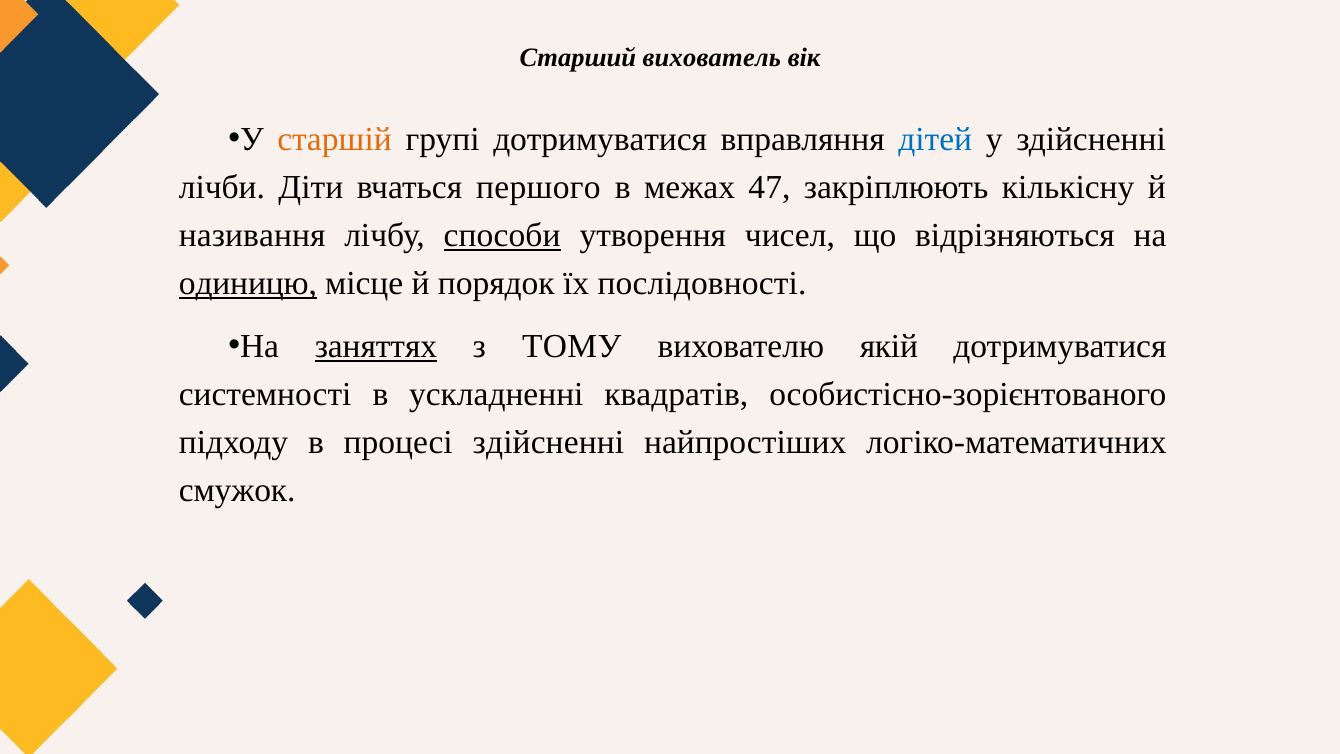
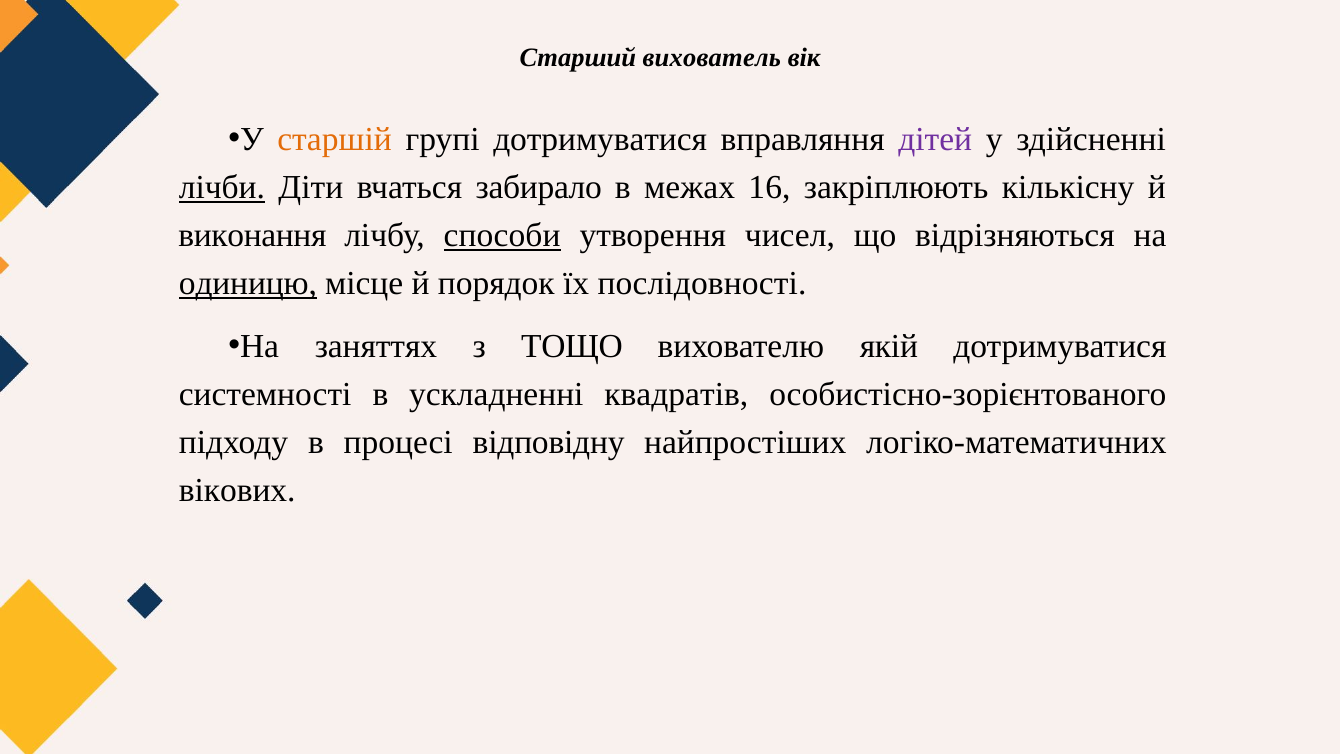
дітей colour: blue -> purple (935, 139)
лічби underline: none -> present (222, 187)
першого: першого -> забирало (539, 187)
47: 47 -> 16 (769, 187)
називання: називання -> виконання (252, 236)
заняттях underline: present -> none (376, 346)
ТОМУ: ТОМУ -> ТОЩО (572, 346)
процесі здійсненні: здійсненні -> відповідну (549, 442)
смужок: смужок -> вікових (237, 491)
